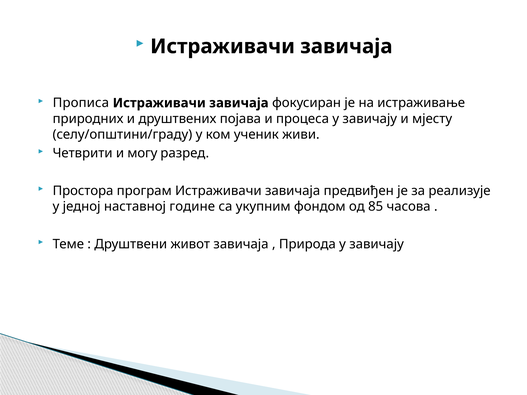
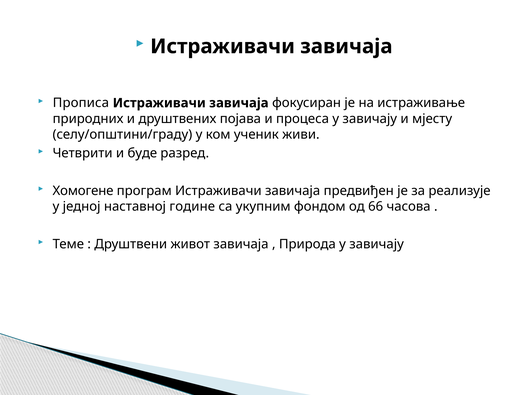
могу: могу -> буде (142, 153)
Простора: Простора -> Хомогене (83, 191)
85: 85 -> 66 (376, 207)
